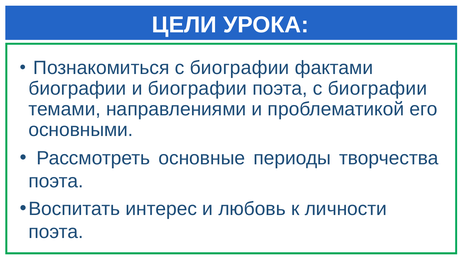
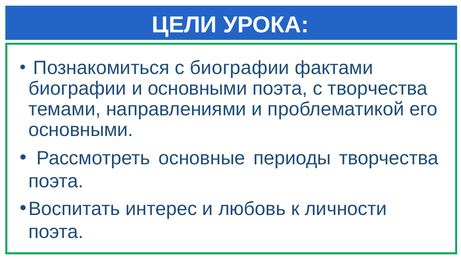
и биографии: биографии -> основными (197, 89)
поэта с биографии: биографии -> творчества (378, 89)
